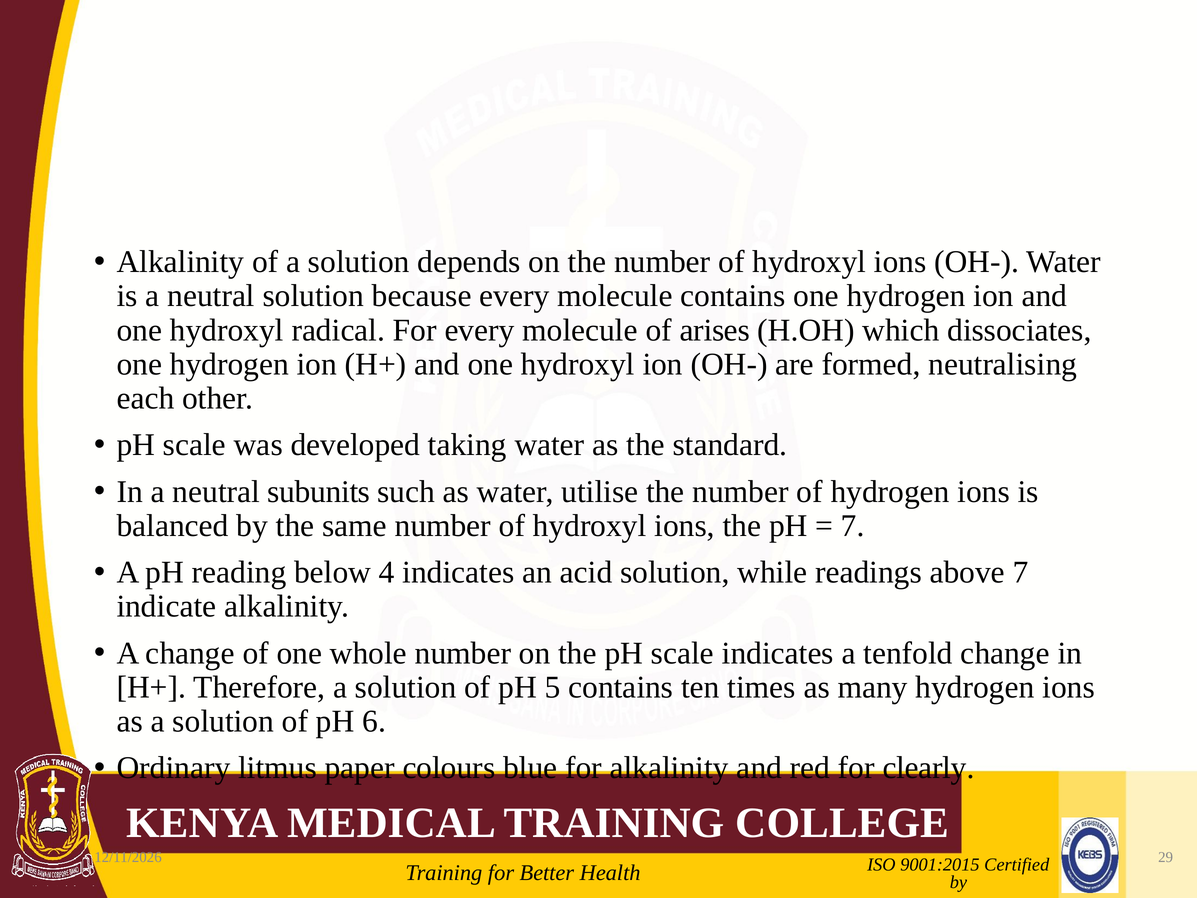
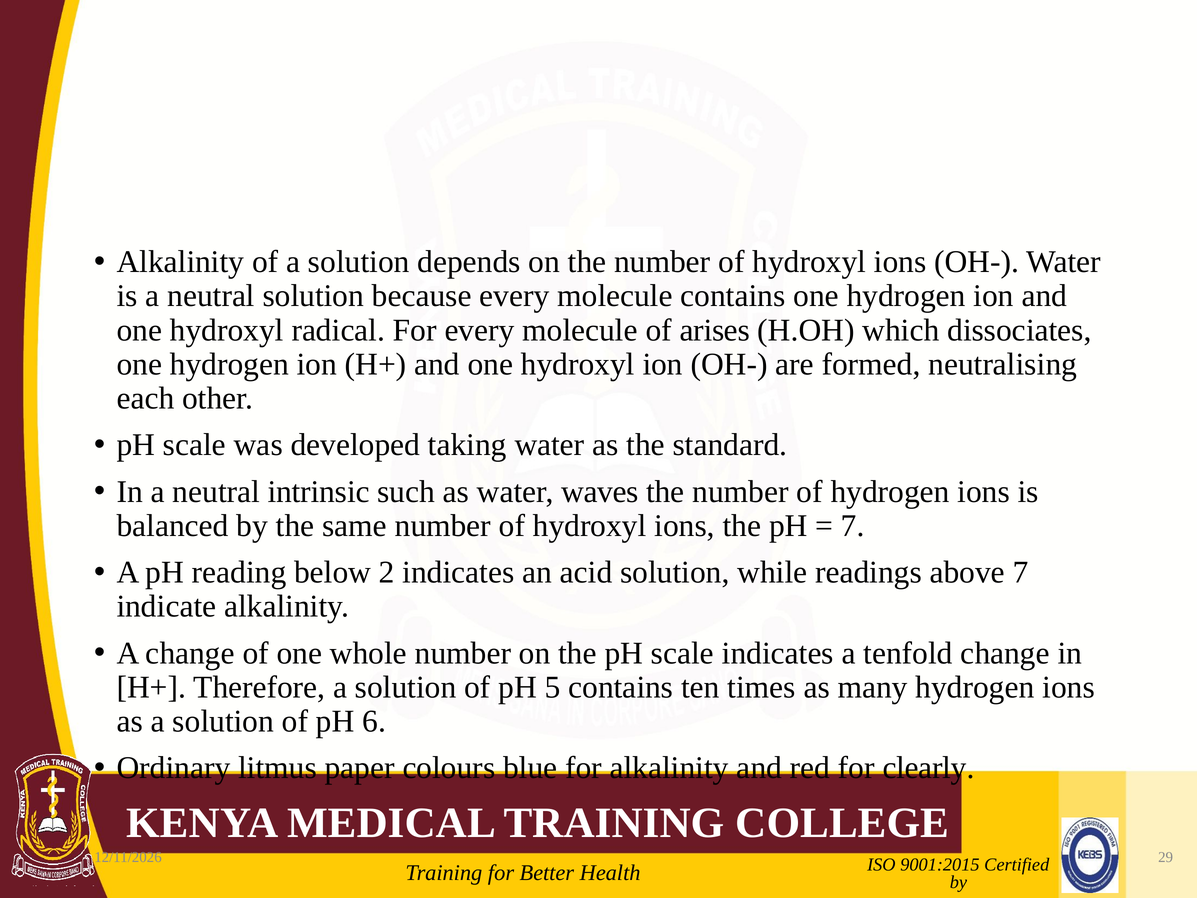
subunits: subunits -> intrinsic (319, 492)
utilise: utilise -> waves (600, 492)
4: 4 -> 2 (387, 572)
